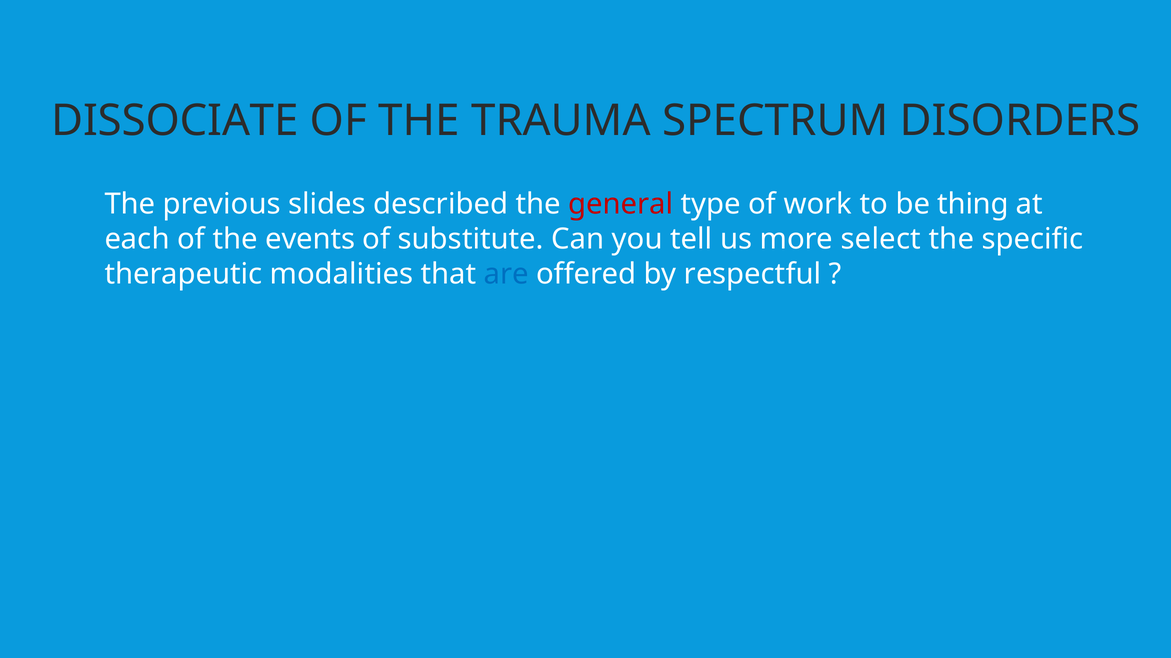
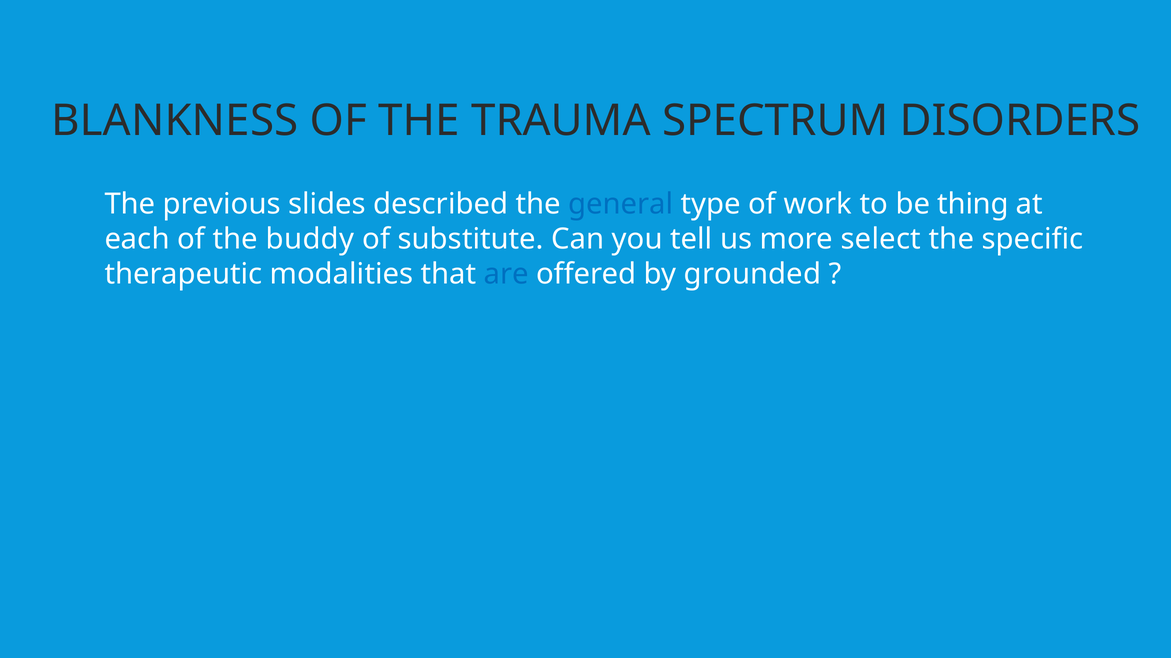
DISSOCIATE: DISSOCIATE -> BLANKNESS (175, 121)
general colour: red -> blue (621, 204)
events: events -> buddy (310, 239)
respectful: respectful -> grounded (753, 275)
